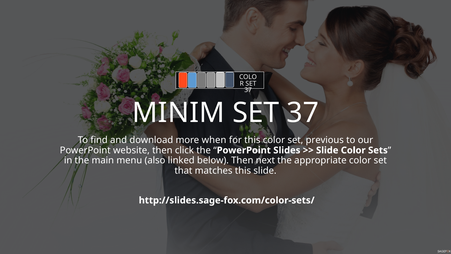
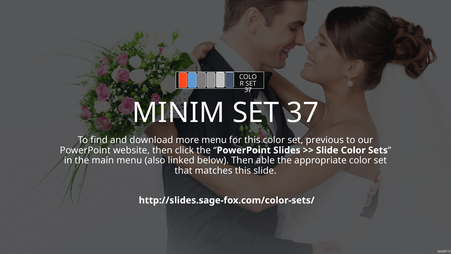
more when: when -> menu (214, 140)
next: next -> able (265, 160)
